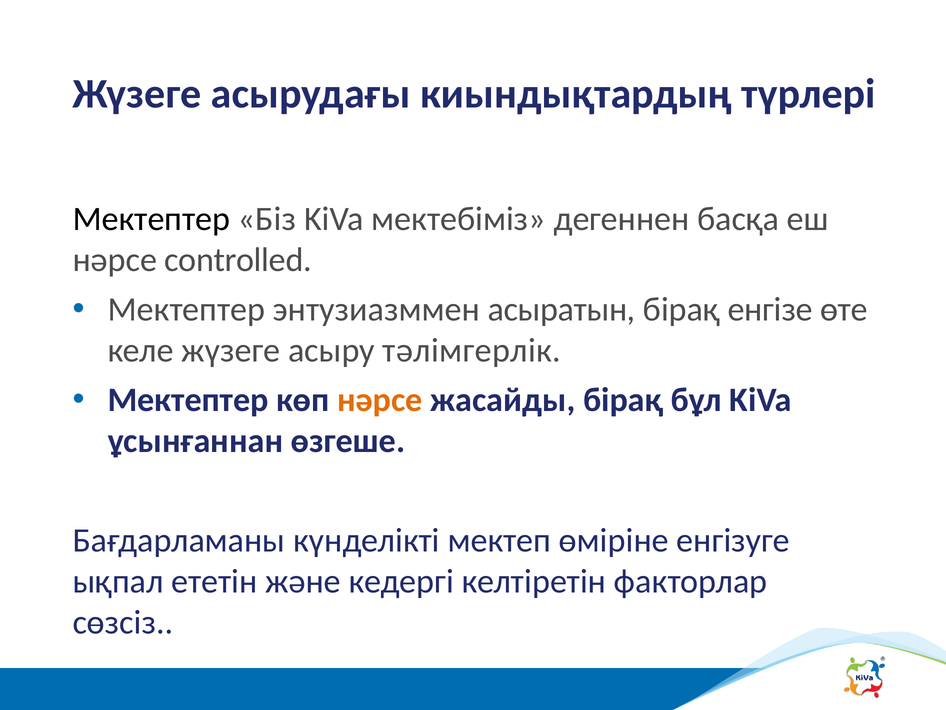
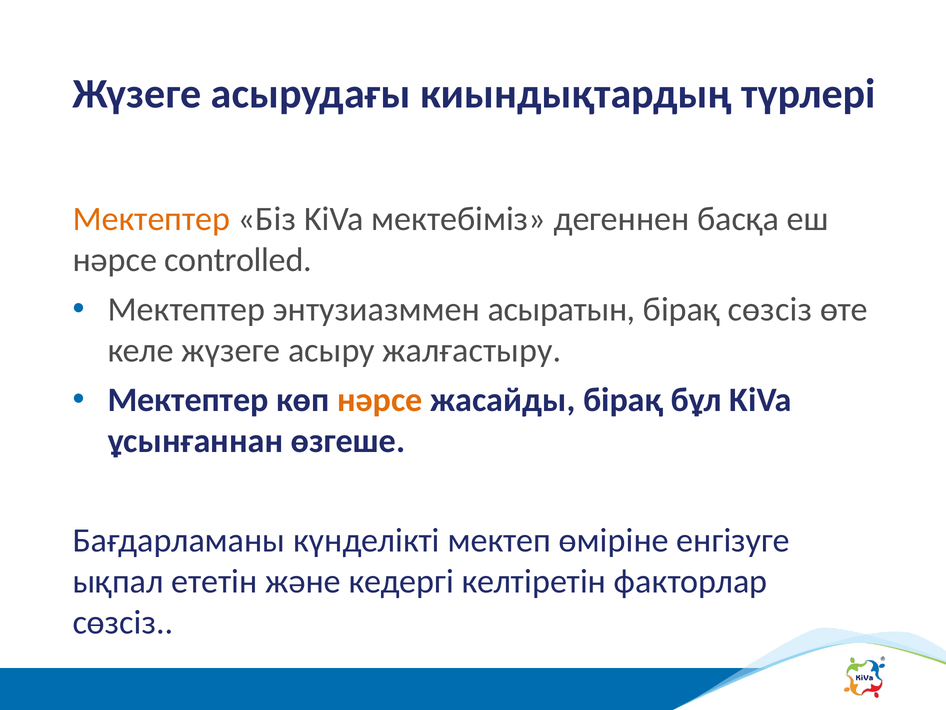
Мектептер colour: black -> orange (151, 219)
бірақ енгізе: енгізе -> сөзсіз (770, 309)
тәлімгерлік: тәлімгерлік -> жалғастыру (472, 350)
